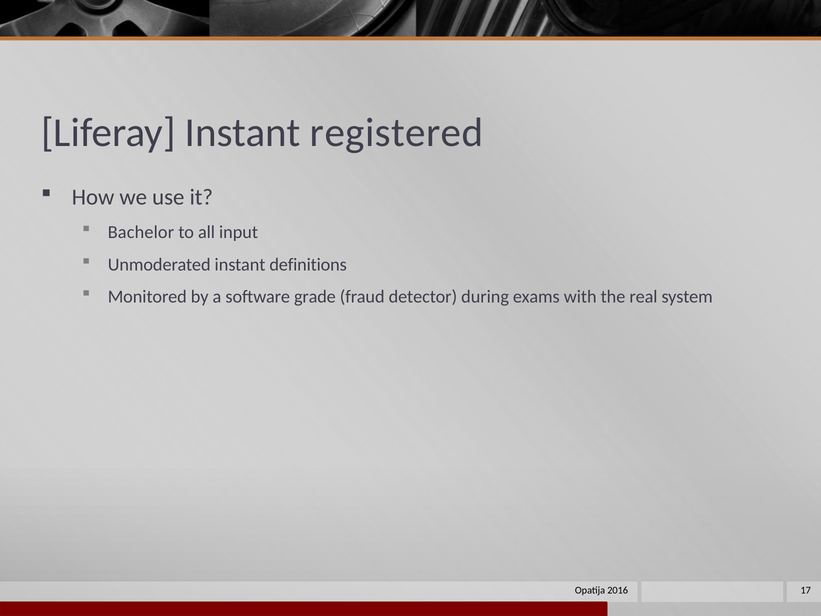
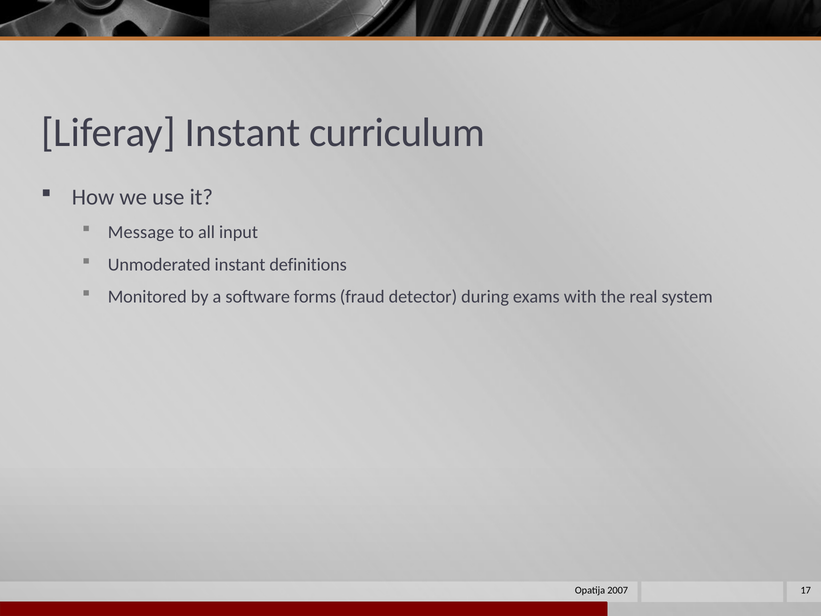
registered: registered -> curriculum (397, 133)
Bachelor: Bachelor -> Message (141, 232)
grade: grade -> forms (315, 297)
2016: 2016 -> 2007 (618, 590)
